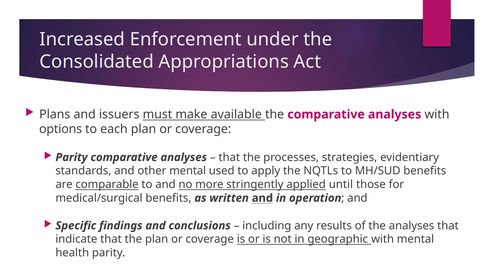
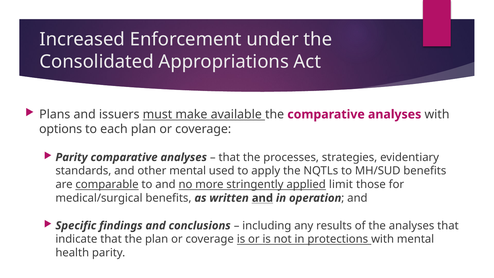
until: until -> limit (341, 184)
geographic: geographic -> protections (338, 239)
